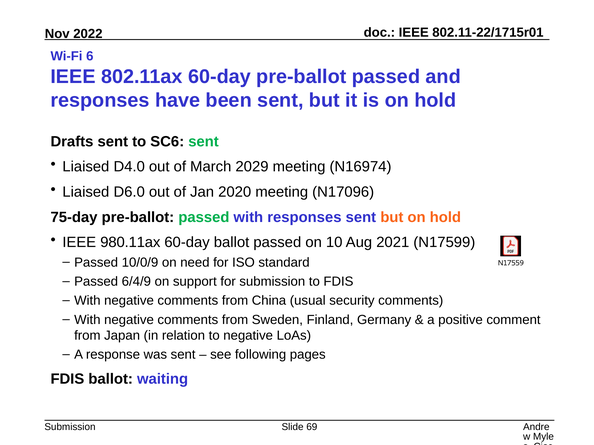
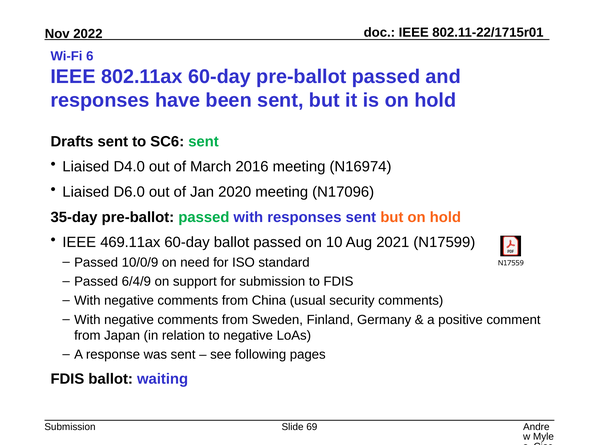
2029: 2029 -> 2016 (252, 167)
75-day: 75-day -> 35-day (74, 217)
980.11ax: 980.11ax -> 469.11ax (130, 243)
